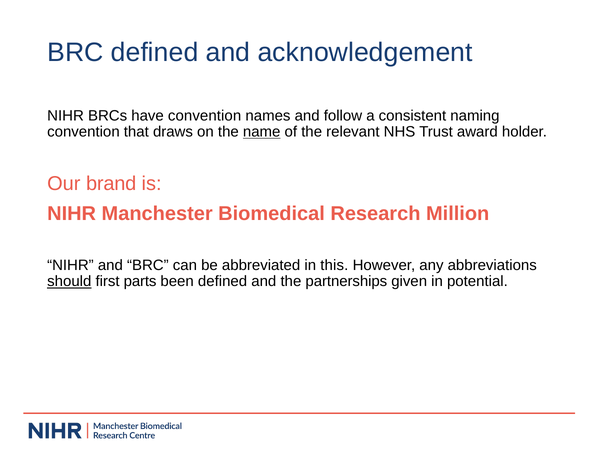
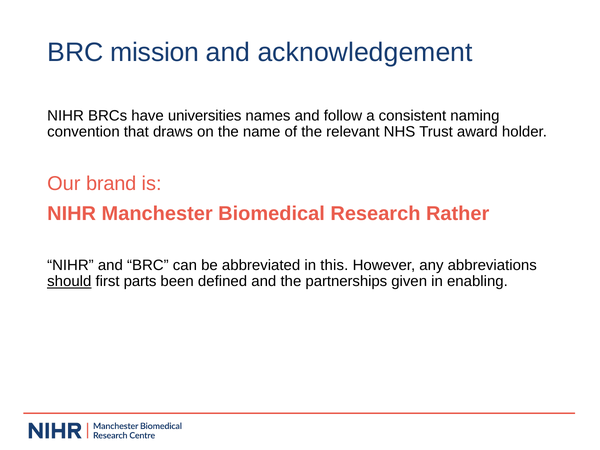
BRC defined: defined -> mission (155, 53)
have convention: convention -> universities (205, 116)
name underline: present -> none (262, 132)
Million: Million -> Rather (458, 214)
potential: potential -> enabling (477, 281)
